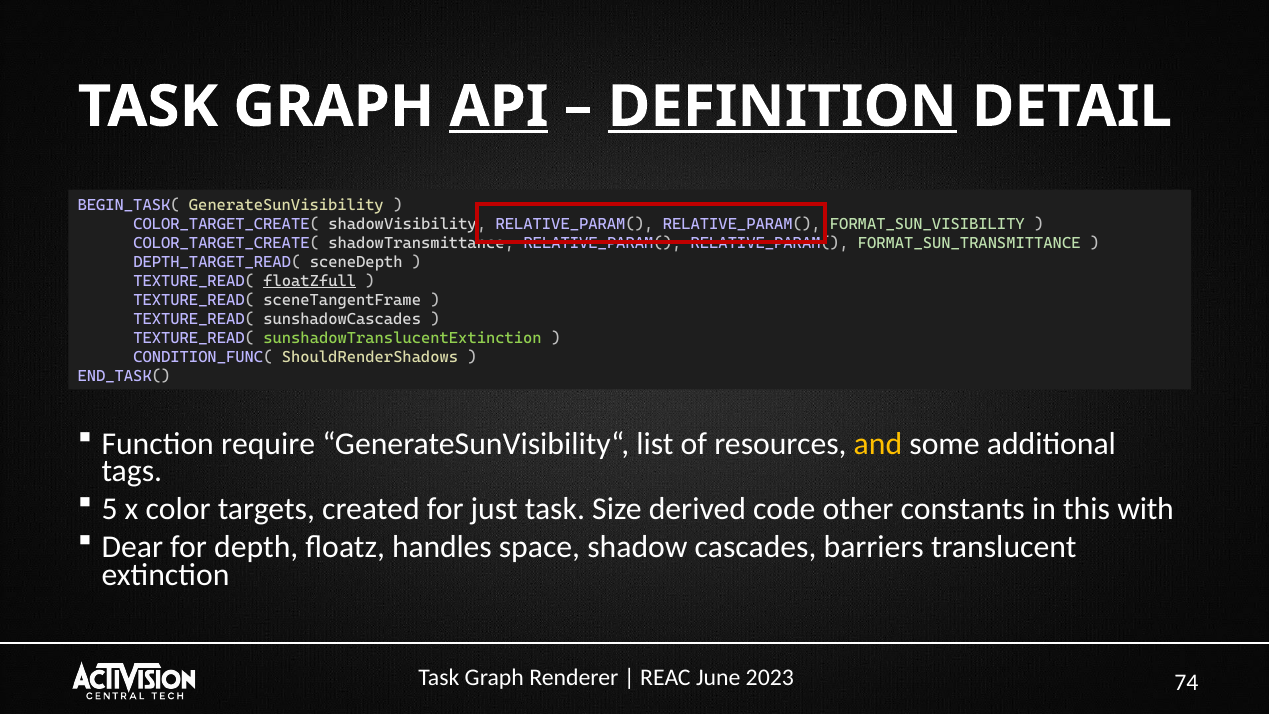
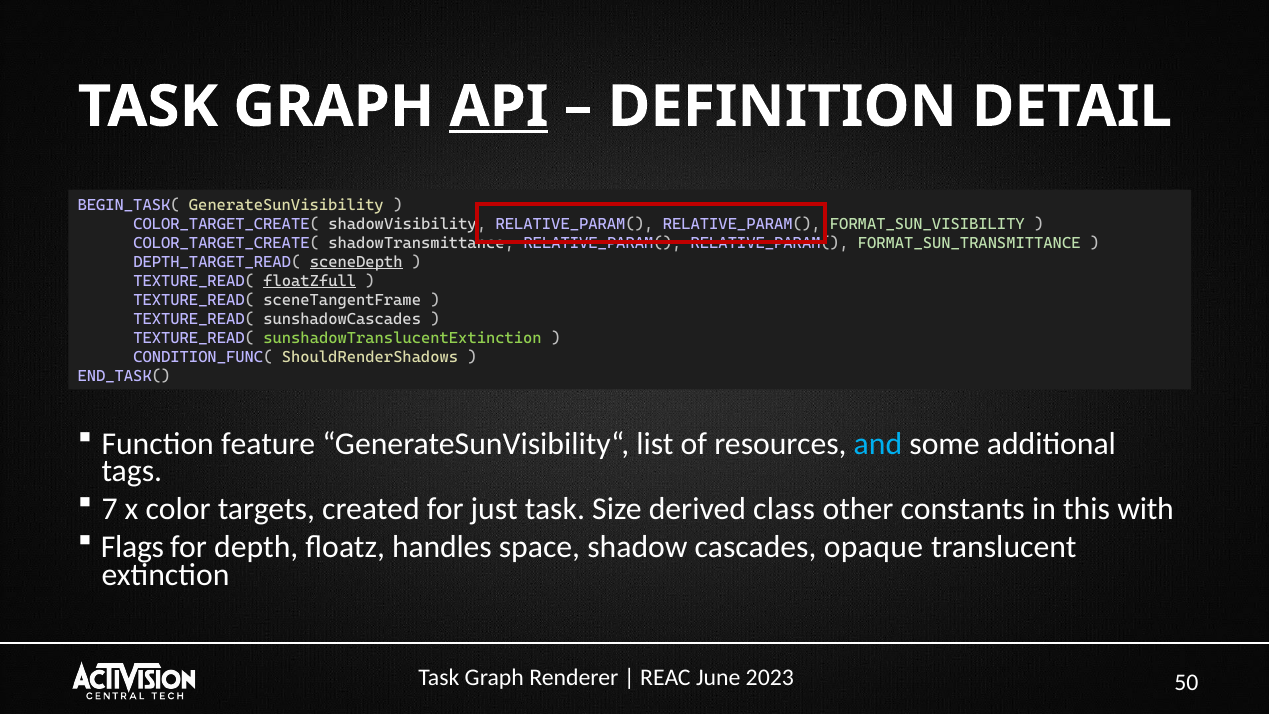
DEFINITION underline: present -> none (782, 107)
sceneDepth underline: none -> present (356, 262)
require: require -> feature (268, 444)
and colour: yellow -> light blue (878, 444)
5: 5 -> 7 (110, 509)
code: code -> class (784, 509)
Dear: Dear -> Flags (132, 547)
barriers: barriers -> opaque (874, 547)
74: 74 -> 50 (1186, 682)
